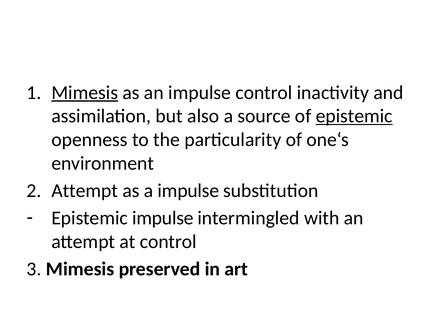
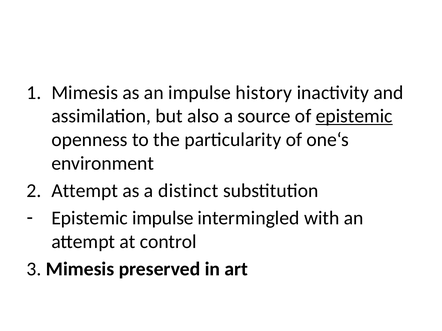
Mimesis underline: present -> none (85, 93)
impulse control: control -> history (264, 93)
a impulse: impulse -> distinct (188, 191)
